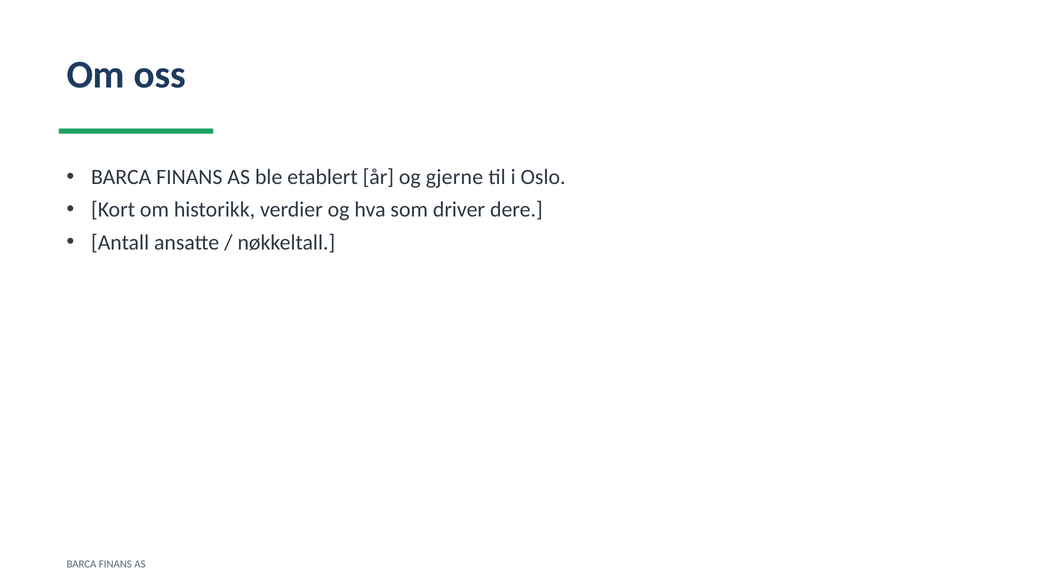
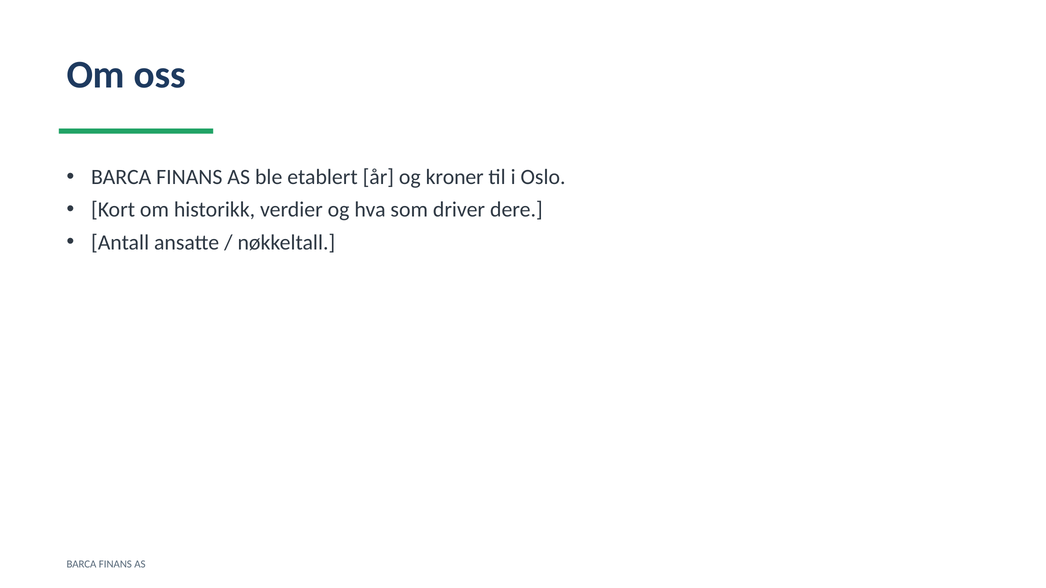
gjerne: gjerne -> kroner (455, 177)
